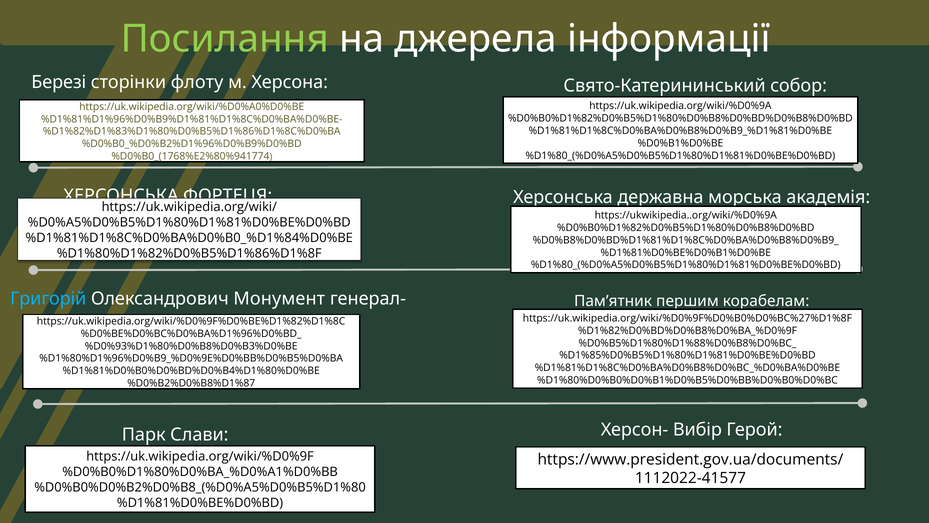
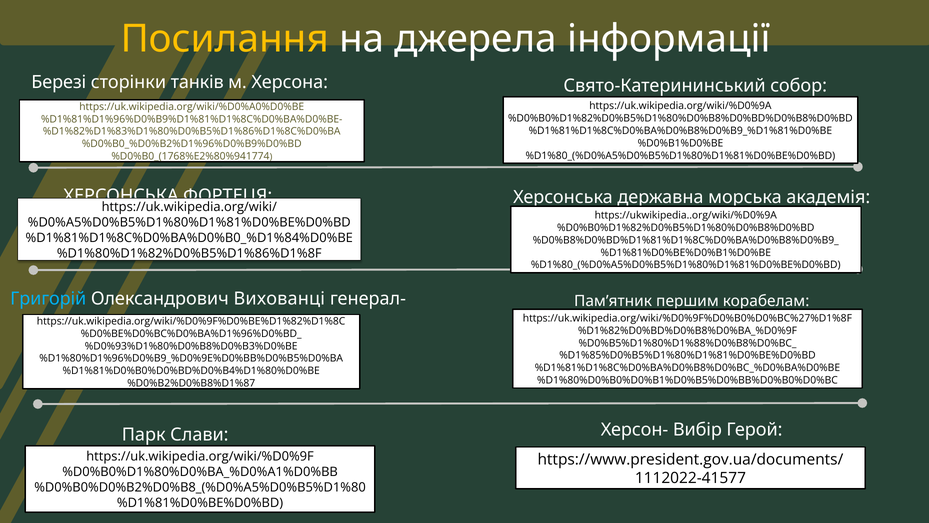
Посилання colour: light green -> yellow (225, 39)
флоту: флоту -> танків (197, 82)
Монумент: Монумент -> Вихованці (279, 298)
